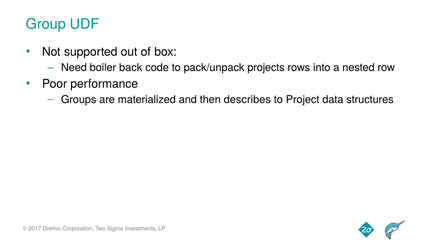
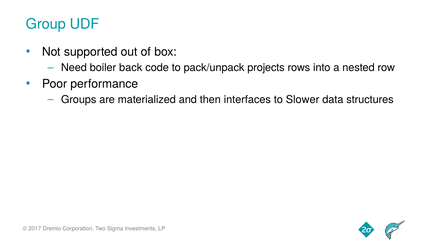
describes: describes -> interfaces (247, 100)
Project: Project -> Slower (303, 100)
